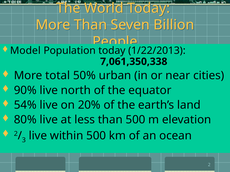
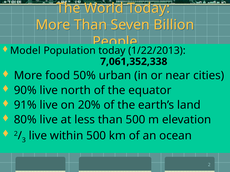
7,061,350,338: 7,061,350,338 -> 7,061,352,338 (134, 62)
total: total -> food (58, 76)
54%: 54% -> 91% (25, 105)
